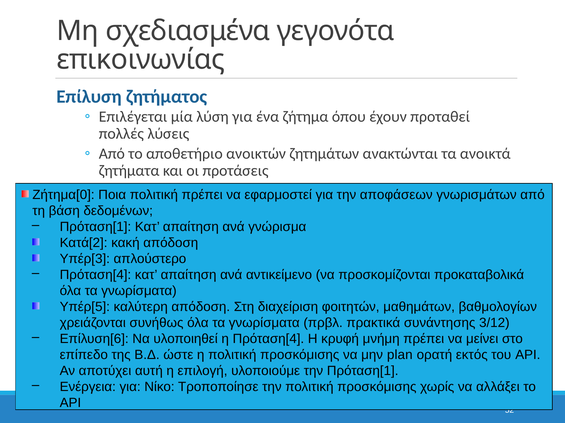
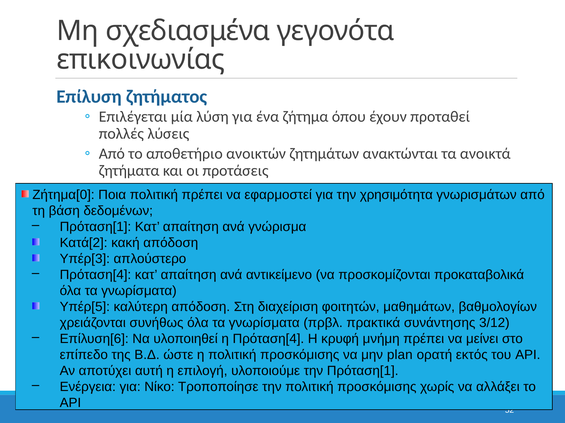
αποφάσεων: αποφάσεων -> χρησιμότητα (396, 195)
